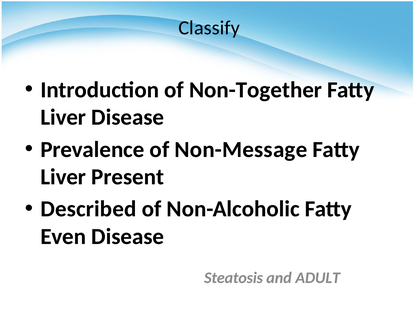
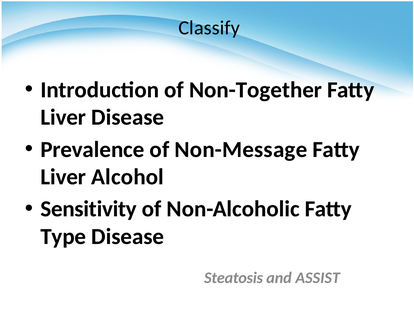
Present: Present -> Alcohol (128, 177)
Described: Described -> Sensitivity (89, 209)
Even: Even -> Type (63, 237)
ADULT: ADULT -> ASSIST (318, 278)
